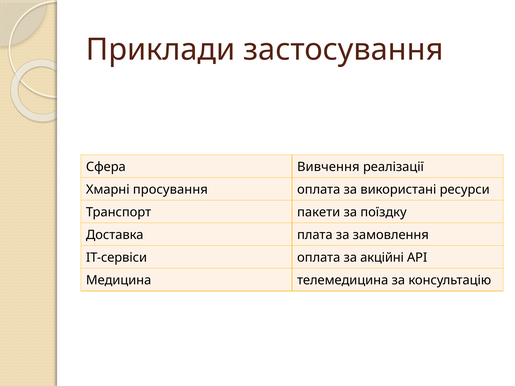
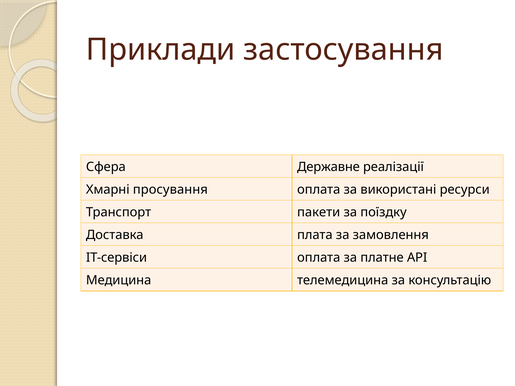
Вивчення: Вивчення -> Державне (328, 167)
акційні: акційні -> платне (382, 258)
